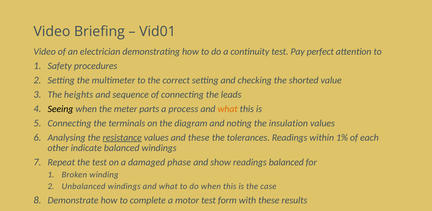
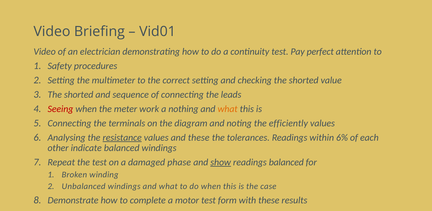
heights: heights -> shorted (79, 95)
Seeing colour: black -> red (60, 109)
parts: parts -> work (149, 109)
process: process -> nothing (183, 109)
insulation: insulation -> efficiently (288, 123)
1%: 1% -> 6% (342, 138)
show underline: none -> present (221, 162)
